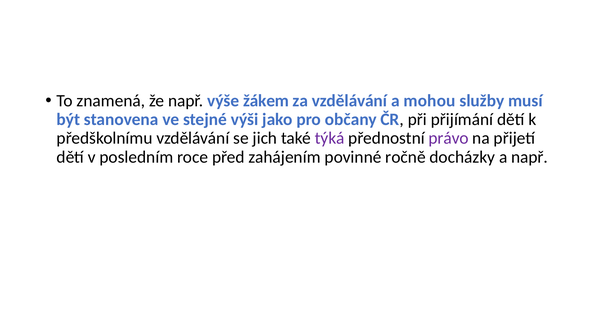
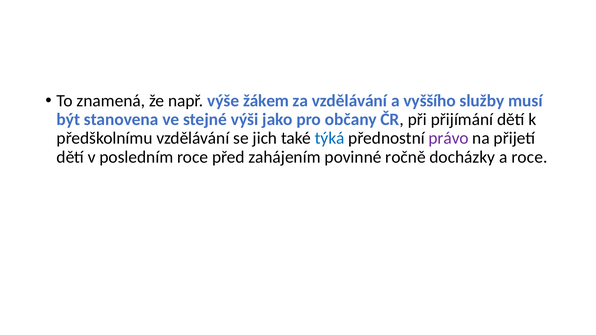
mohou: mohou -> vyššího (430, 101)
týká colour: purple -> blue (330, 138)
a např: např -> roce (529, 157)
